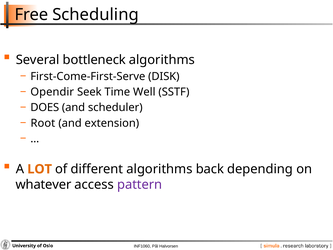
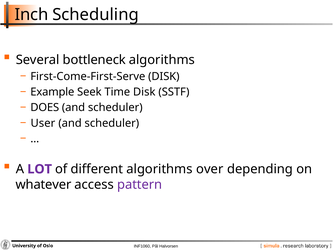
Free: Free -> Inch (31, 15)
Opendir: Opendir -> Example (52, 92)
Time Well: Well -> Disk (144, 92)
Root: Root -> User (43, 123)
extension: extension -> scheduler (112, 123)
LOT colour: orange -> purple (40, 169)
back: back -> over (210, 169)
